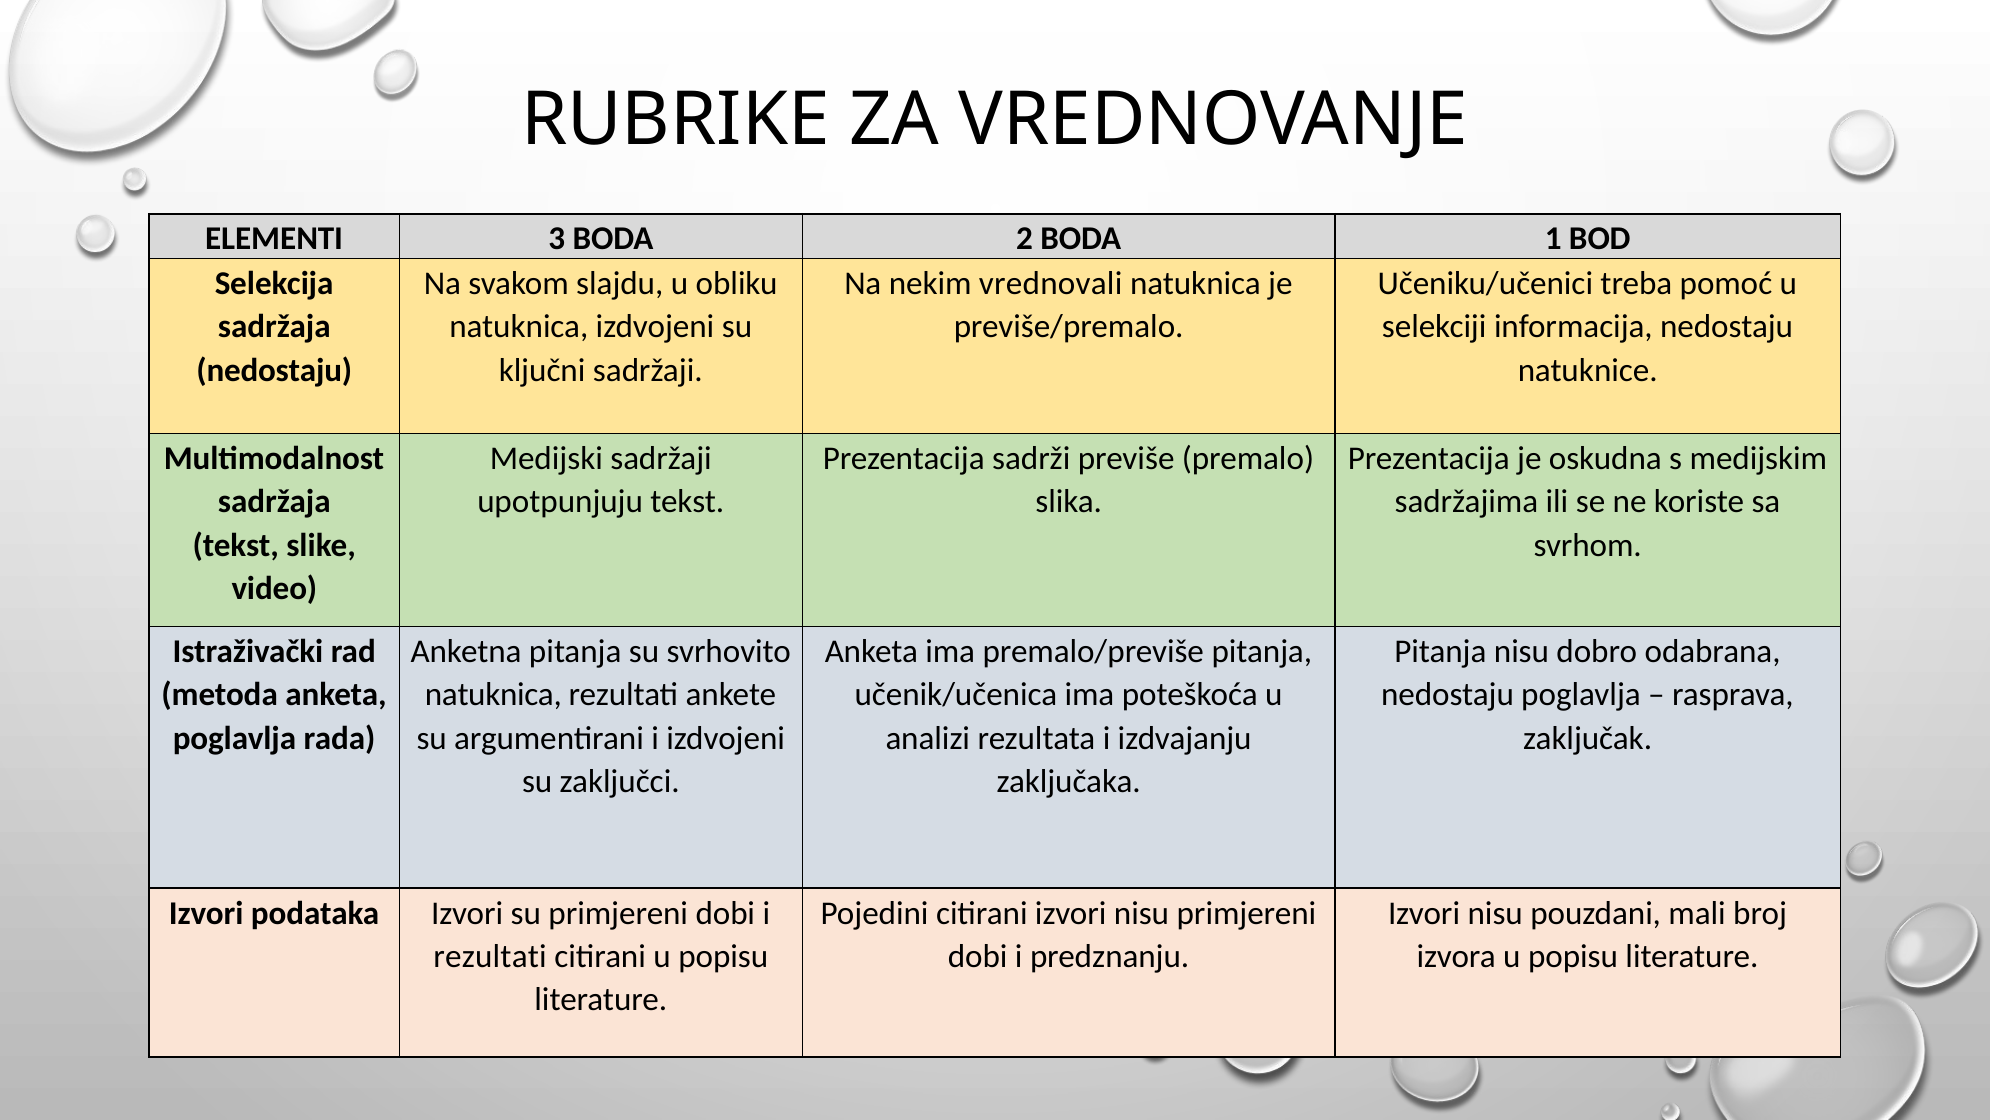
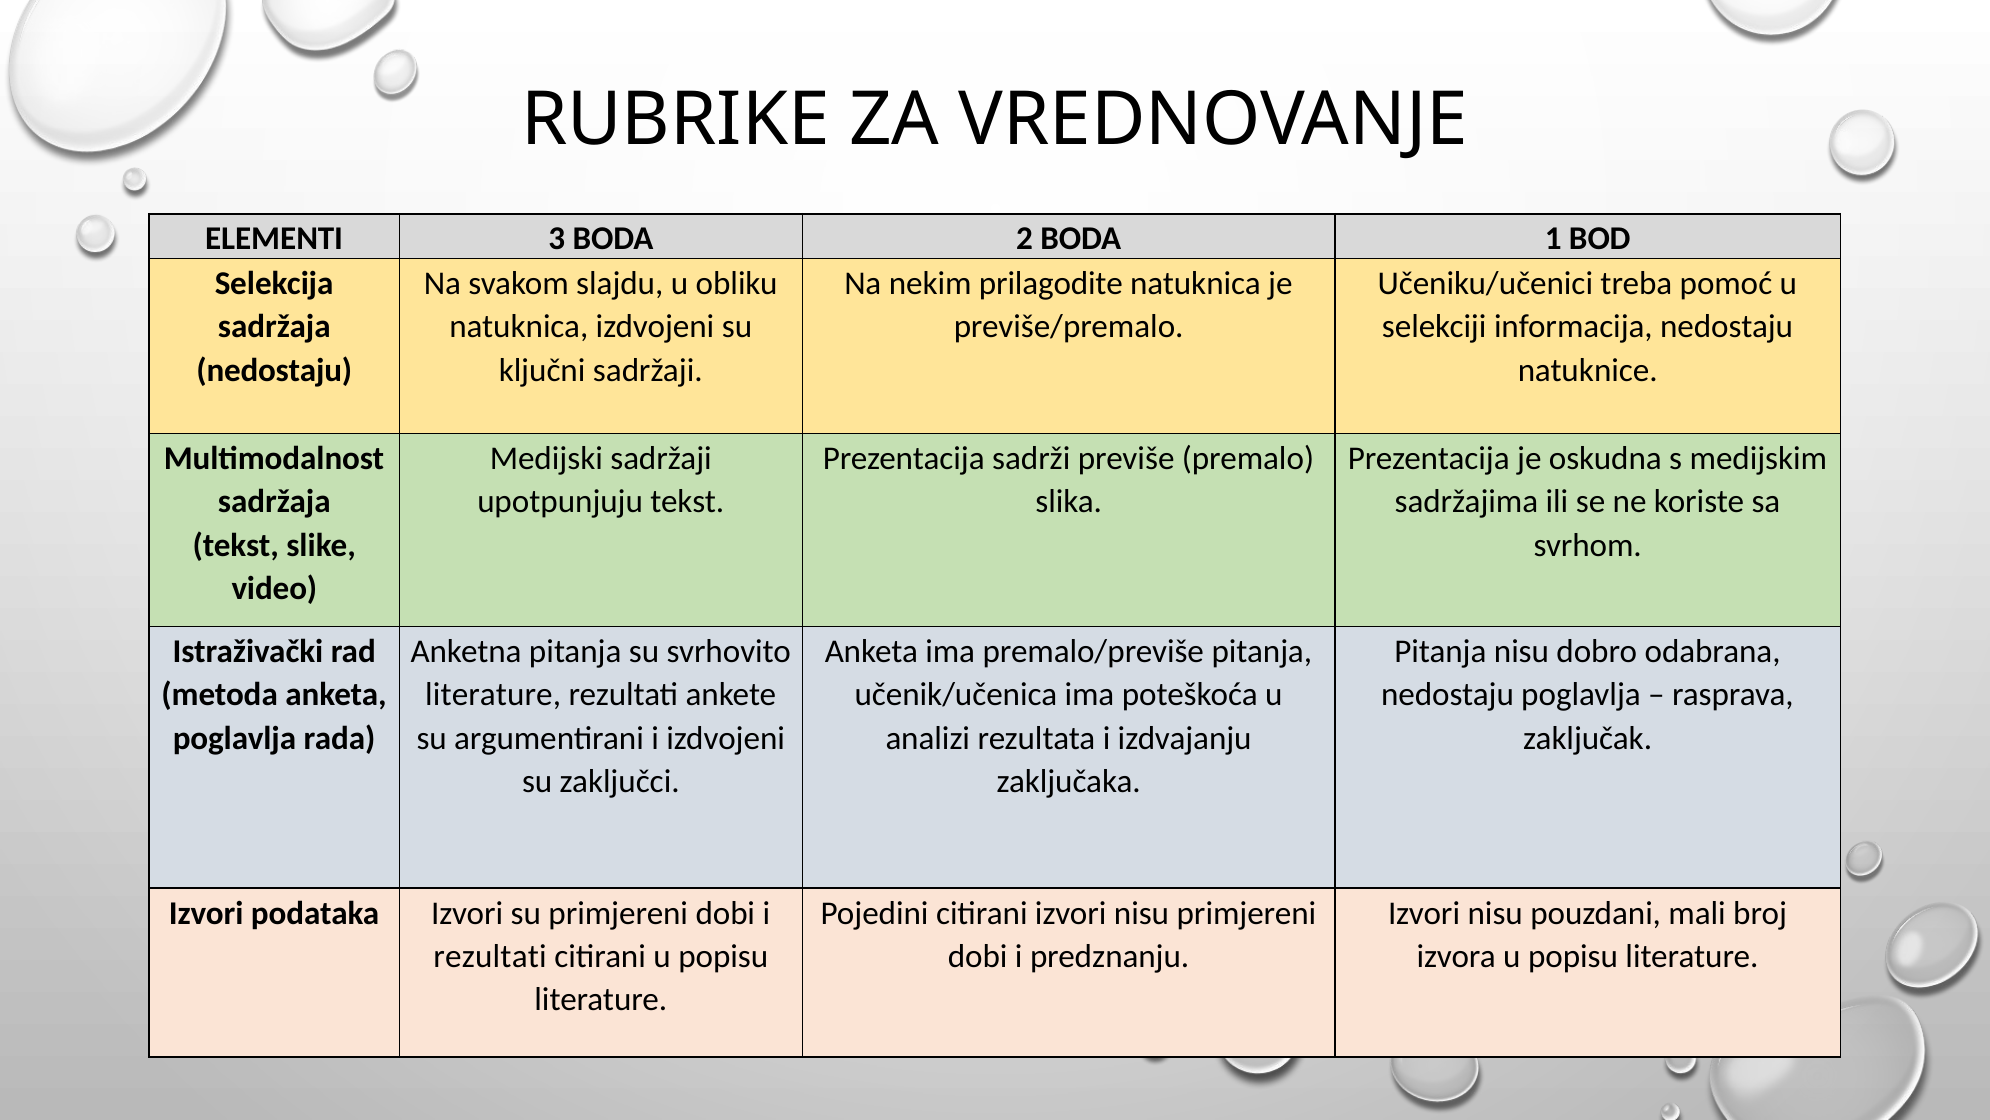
vrednovali: vrednovali -> prilagodite (1051, 283)
natuknica: natuknica -> literature (493, 694)
